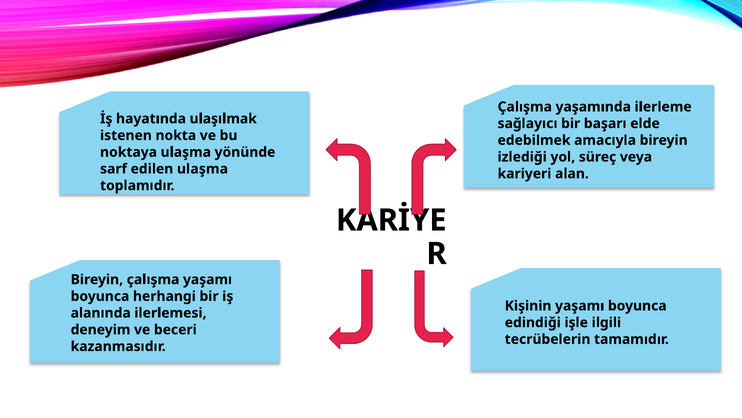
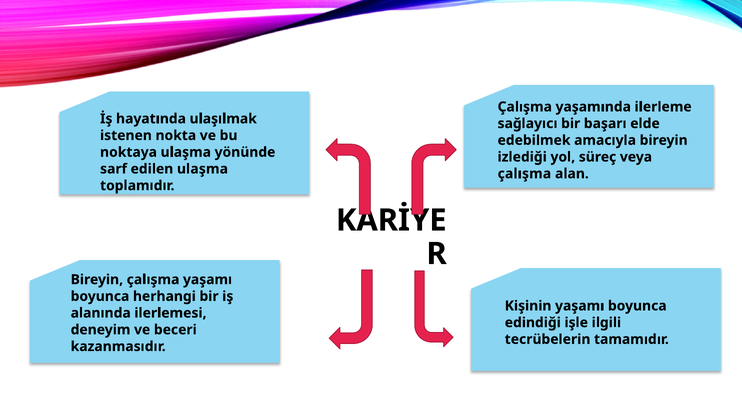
kariyeri: kariyeri -> çalışma (524, 173)
